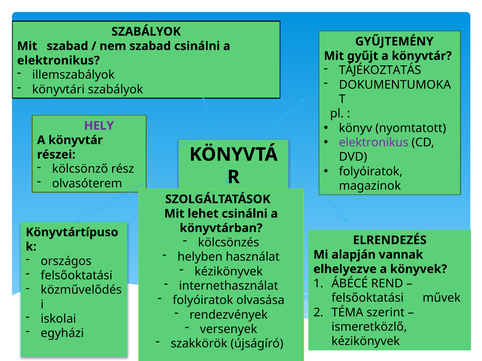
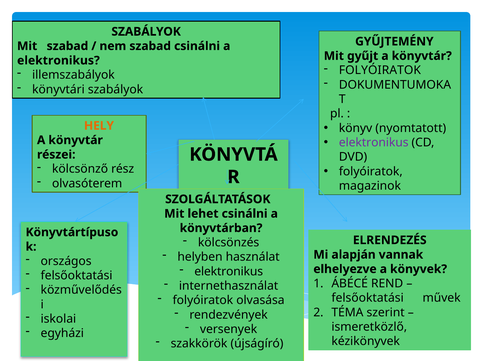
TÁJÉKOZTATÁS: TÁJÉKOZTATÁS -> FOLYÓIRATOK (380, 70)
HELY colour: purple -> orange (99, 126)
kézikönyvek: kézikönyvek -> elektronikus (229, 272)
